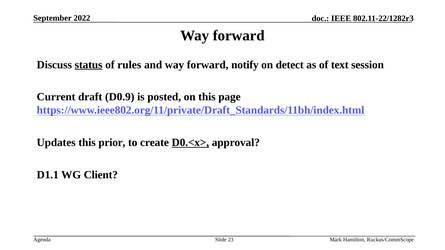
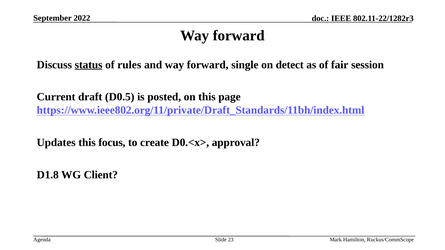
notify: notify -> single (245, 65)
text: text -> fair (340, 65)
D0.9: D0.9 -> D0.5 (120, 97)
prior: prior -> focus (112, 143)
D0.<x> underline: present -> none (190, 143)
D1.1: D1.1 -> D1.8 (48, 175)
